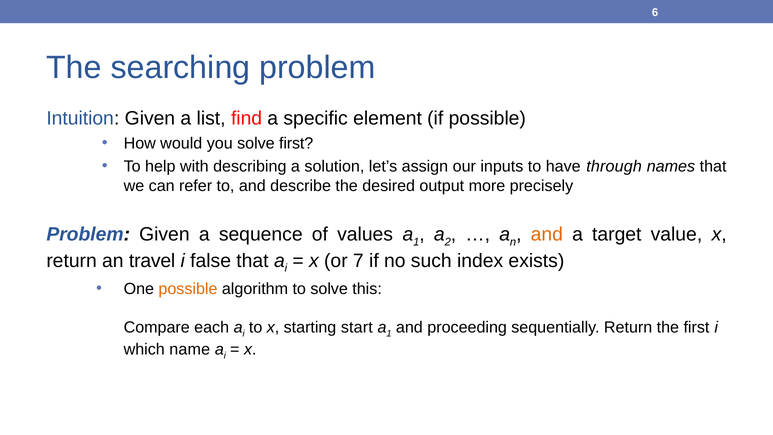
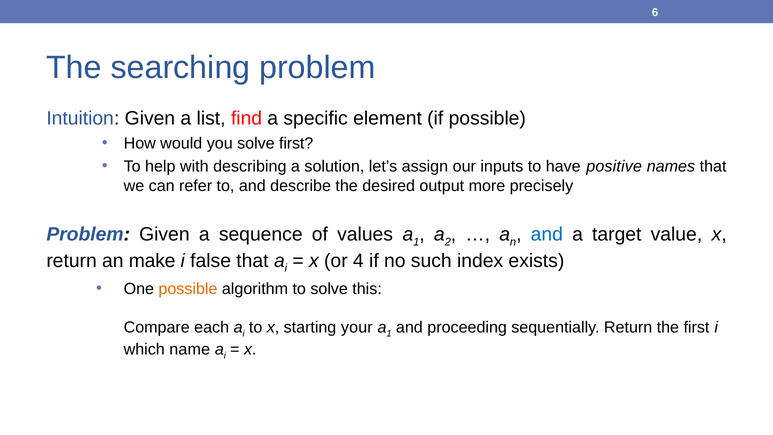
through: through -> positive (614, 166)
and colour: orange -> blue (547, 234)
travel: travel -> make (152, 261)
7: 7 -> 4 (358, 261)
start: start -> your (357, 327)
